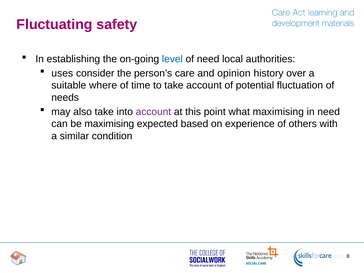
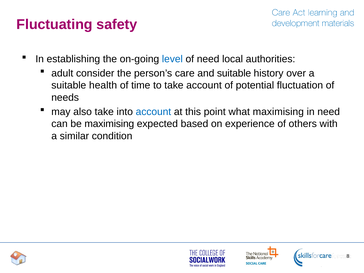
uses: uses -> adult (62, 73)
and opinion: opinion -> suitable (234, 73)
where: where -> health (103, 85)
account colour: purple -> blue (153, 112)
